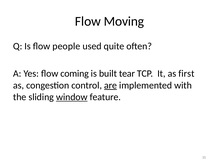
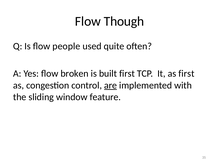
Moving: Moving -> Though (124, 21)
coming: coming -> broken (75, 73)
built tear: tear -> first (127, 73)
window underline: present -> none (72, 97)
